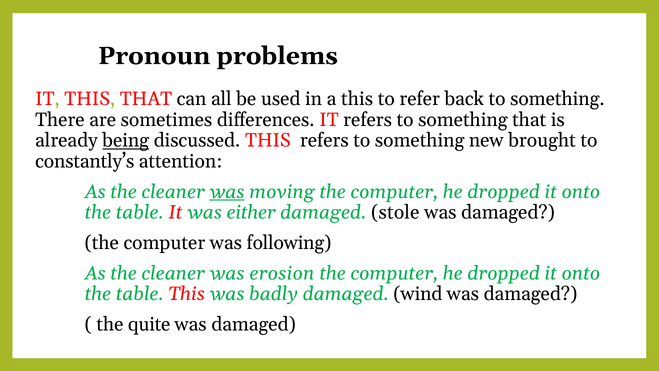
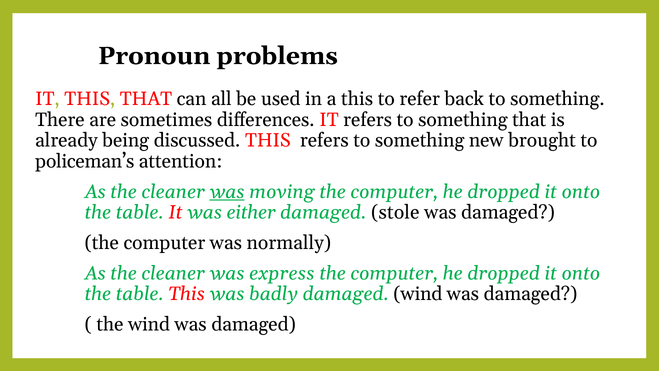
being underline: present -> none (126, 141)
constantly’s: constantly’s -> policeman’s (85, 161)
following: following -> normally (289, 243)
erosion: erosion -> express (282, 273)
the quite: quite -> wind (149, 324)
